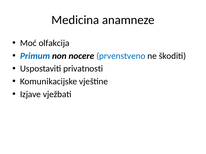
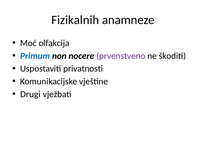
Medicina: Medicina -> Fizikalnih (75, 20)
prvenstveno colour: blue -> purple (121, 56)
Izjave: Izjave -> Drugi (30, 95)
